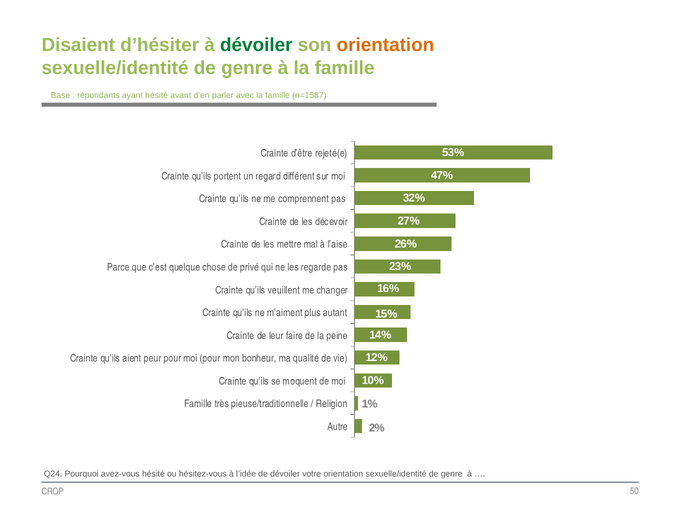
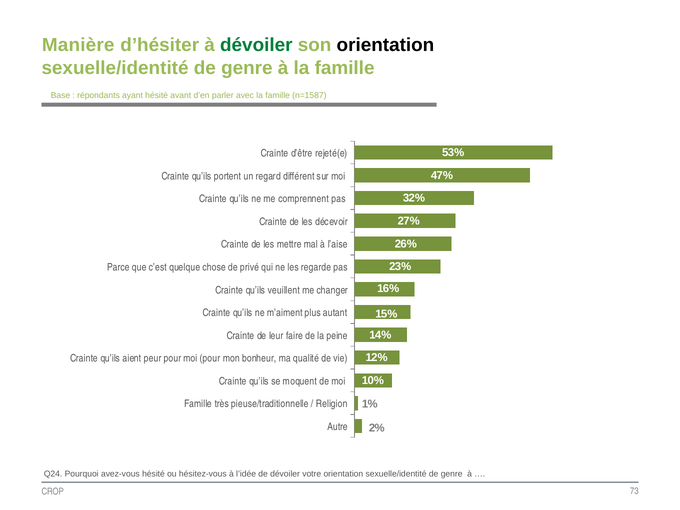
Disaient: Disaient -> Manière (78, 45)
orientation colour: orange -> black (385, 45)
50: 50 -> 73 (634, 491)
